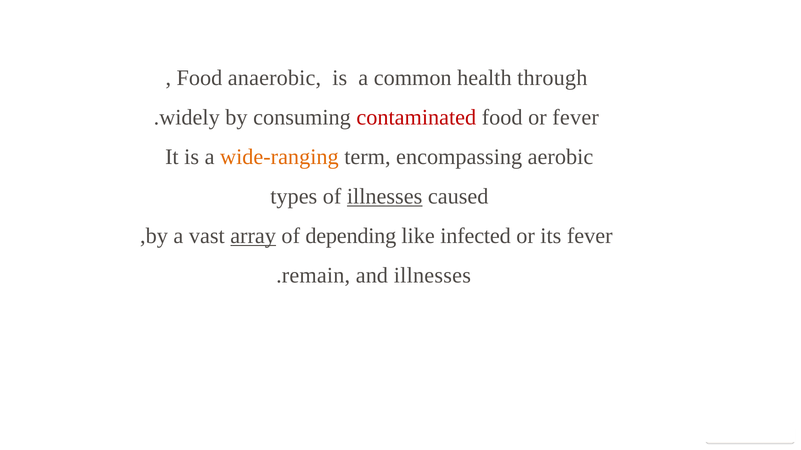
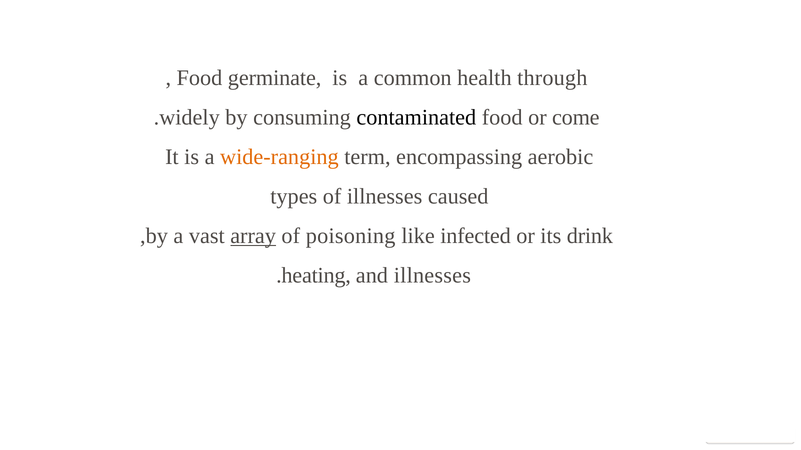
anaerobic: anaerobic -> germinate (275, 78)
contaminated colour: red -> black (416, 117)
or fever: fever -> come (576, 117)
illnesses underline: present -> none (385, 197)
depending: depending -> poisoning (351, 236)
its fever: fever -> drink (590, 236)
remain: remain -> heating (316, 276)
